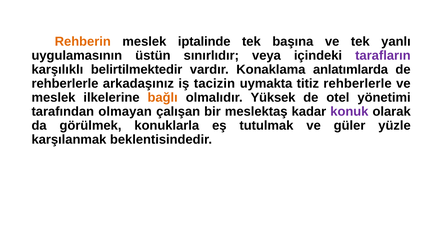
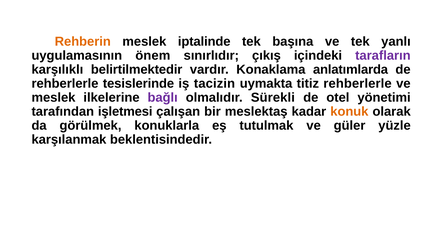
üstün: üstün -> önem (153, 56)
veya: veya -> çıkış (266, 56)
arkadaşınız: arkadaşınız -> tesislerinde (138, 84)
bağlı colour: orange -> purple (163, 98)
Yüksek: Yüksek -> Sürekli (273, 98)
olmayan: olmayan -> işletmesi (125, 112)
konuk colour: purple -> orange (349, 112)
